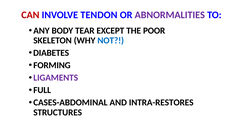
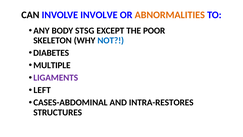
CAN colour: red -> black (30, 15)
INVOLVE TENDON: TENDON -> INVOLVE (99, 15)
ABNORMALITIES colour: purple -> orange (170, 15)
TEAR: TEAR -> STSG (85, 31)
FORMING: FORMING -> MULTIPLE (52, 65)
FULL: FULL -> LEFT (42, 90)
